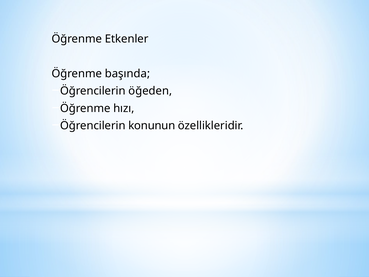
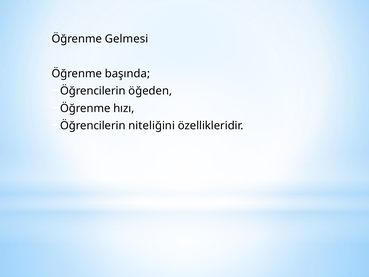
Etkenler: Etkenler -> Gelmesi (127, 39)
konunun: konunun -> niteliğini (152, 126)
